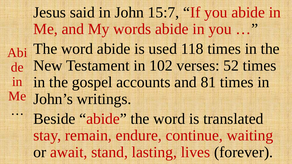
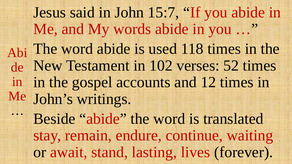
81: 81 -> 12 (208, 82)
